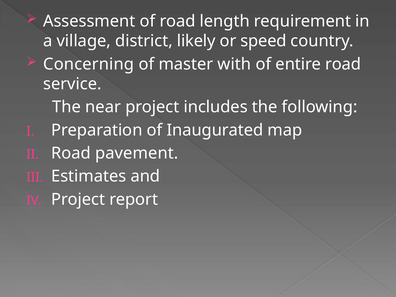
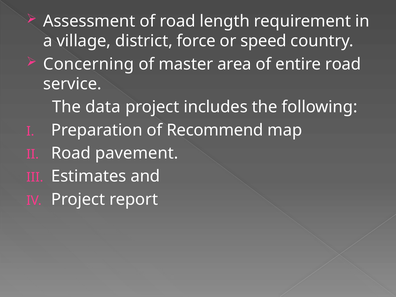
likely: likely -> force (196, 41)
with: with -> area (234, 64)
near: near -> data (103, 107)
Inaugurated: Inaugurated -> Recommend (215, 130)
